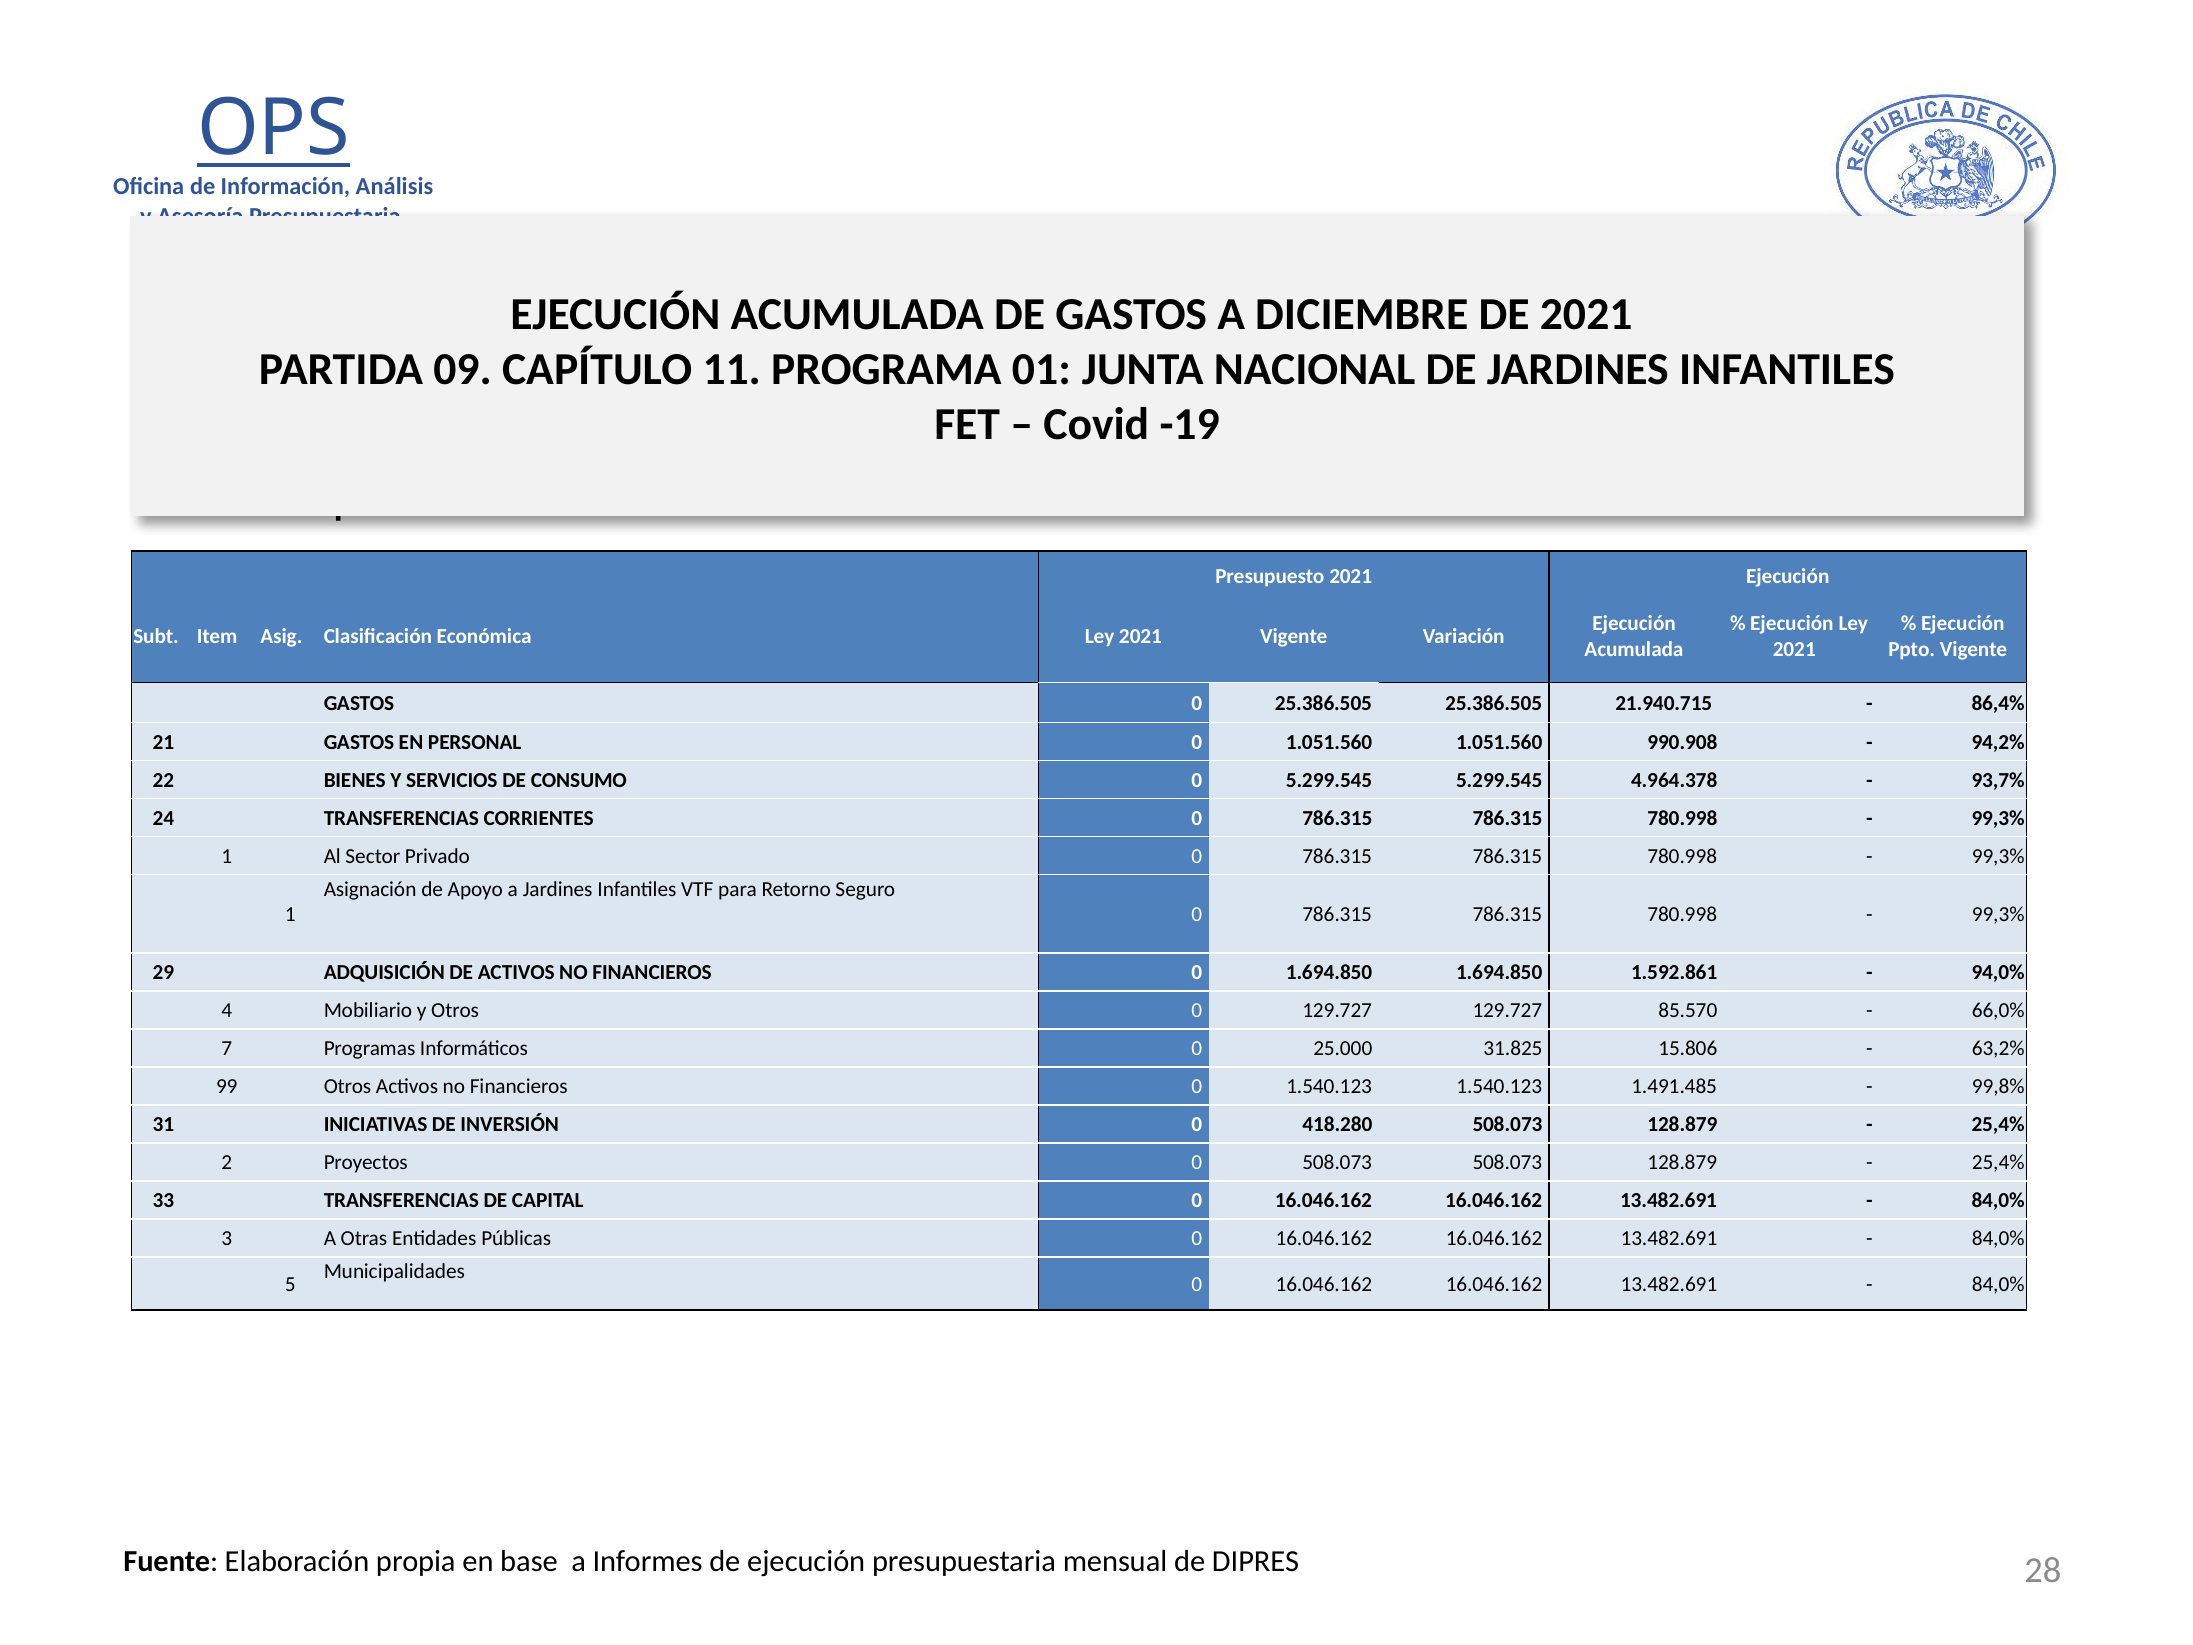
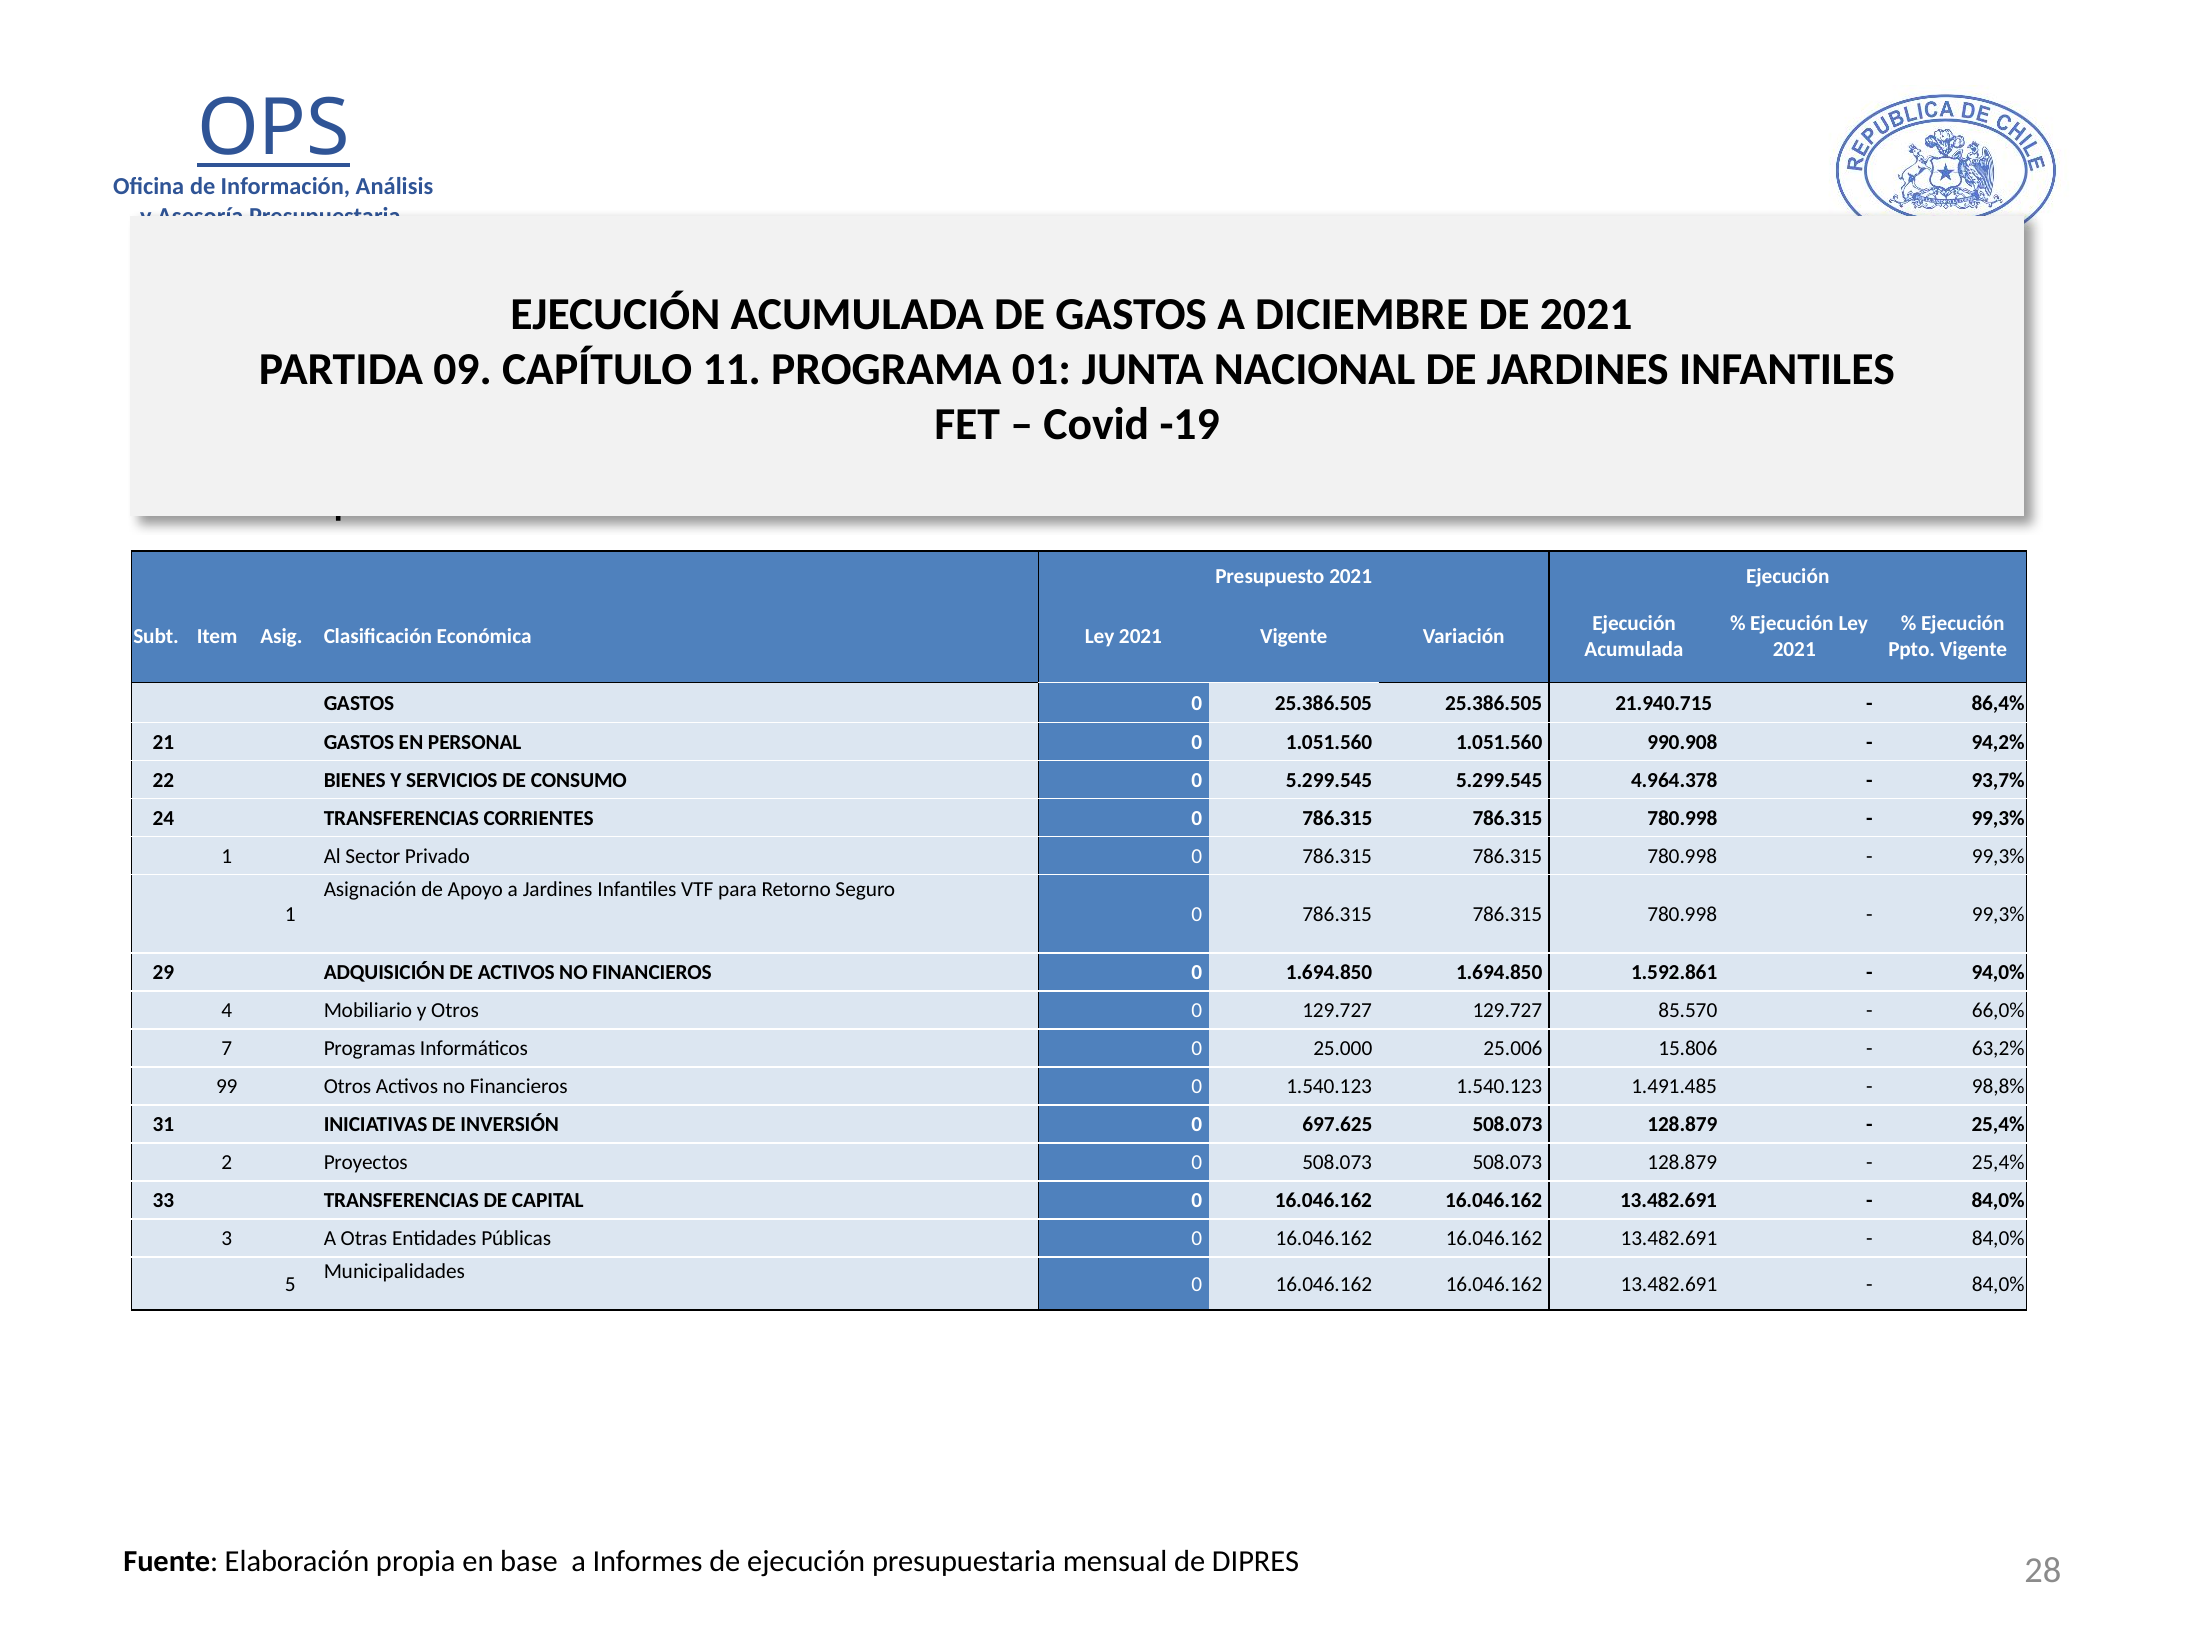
31.825: 31.825 -> 25.006 (1513, 1049)
99,8%: 99,8% -> 98,8% (1998, 1087)
418.280: 418.280 -> 697.625 (1337, 1125)
